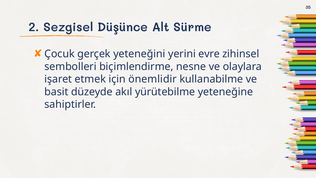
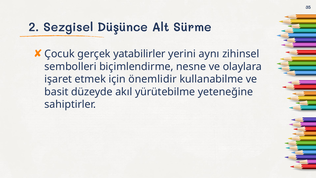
yeteneğini: yeteneğini -> yatabilirler (139, 54)
evre: evre -> aynı (209, 54)
